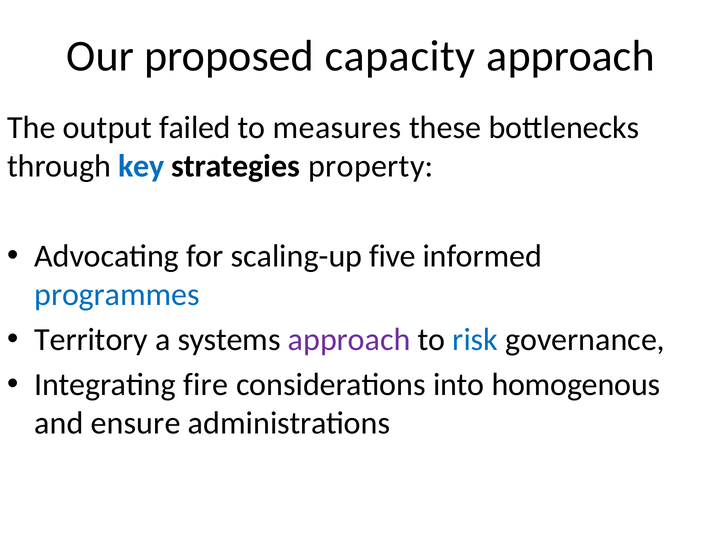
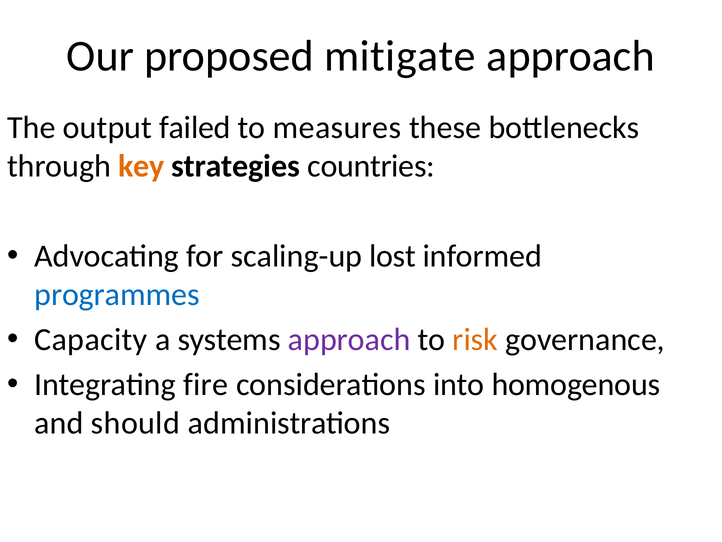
capacity: capacity -> mitigate (400, 56)
key colour: blue -> orange (141, 166)
property: property -> countries (371, 166)
five: five -> lost (393, 256)
Territory: Territory -> Capacity (91, 339)
risk colour: blue -> orange (475, 339)
ensure: ensure -> should (135, 423)
